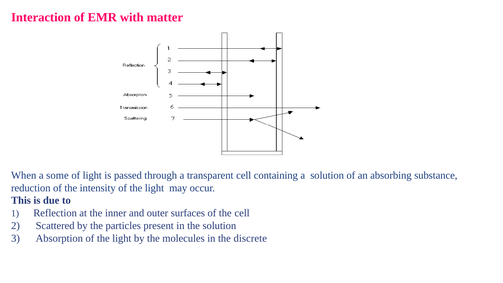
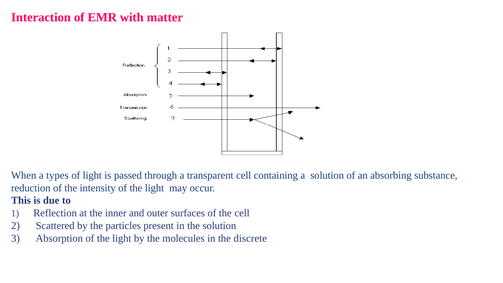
some: some -> types (57, 175)
